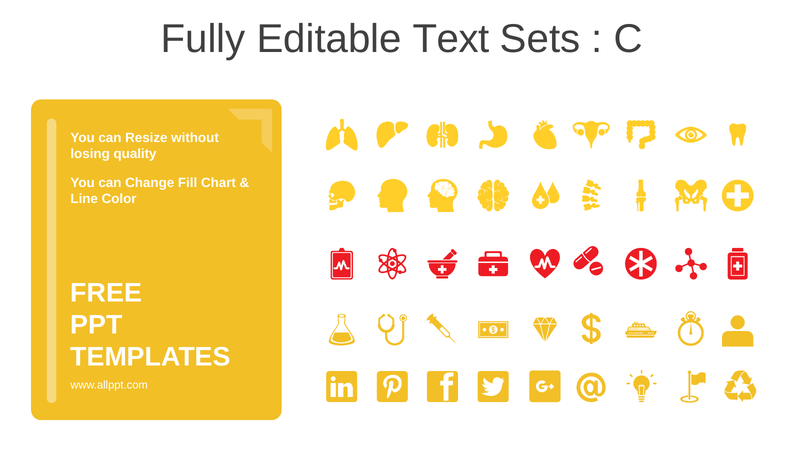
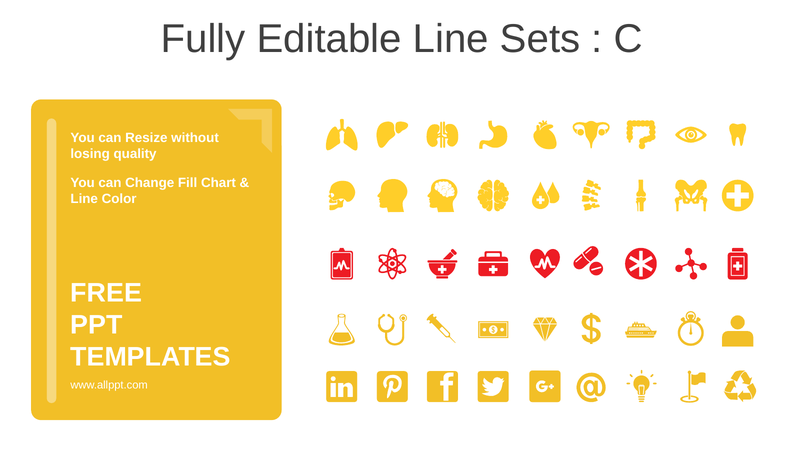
Editable Text: Text -> Line (451, 39)
